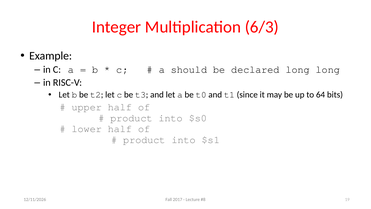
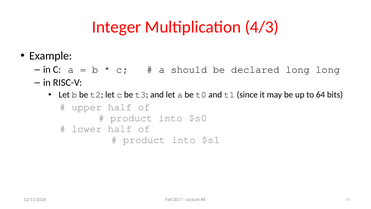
6/3: 6/3 -> 4/3 (262, 27)
